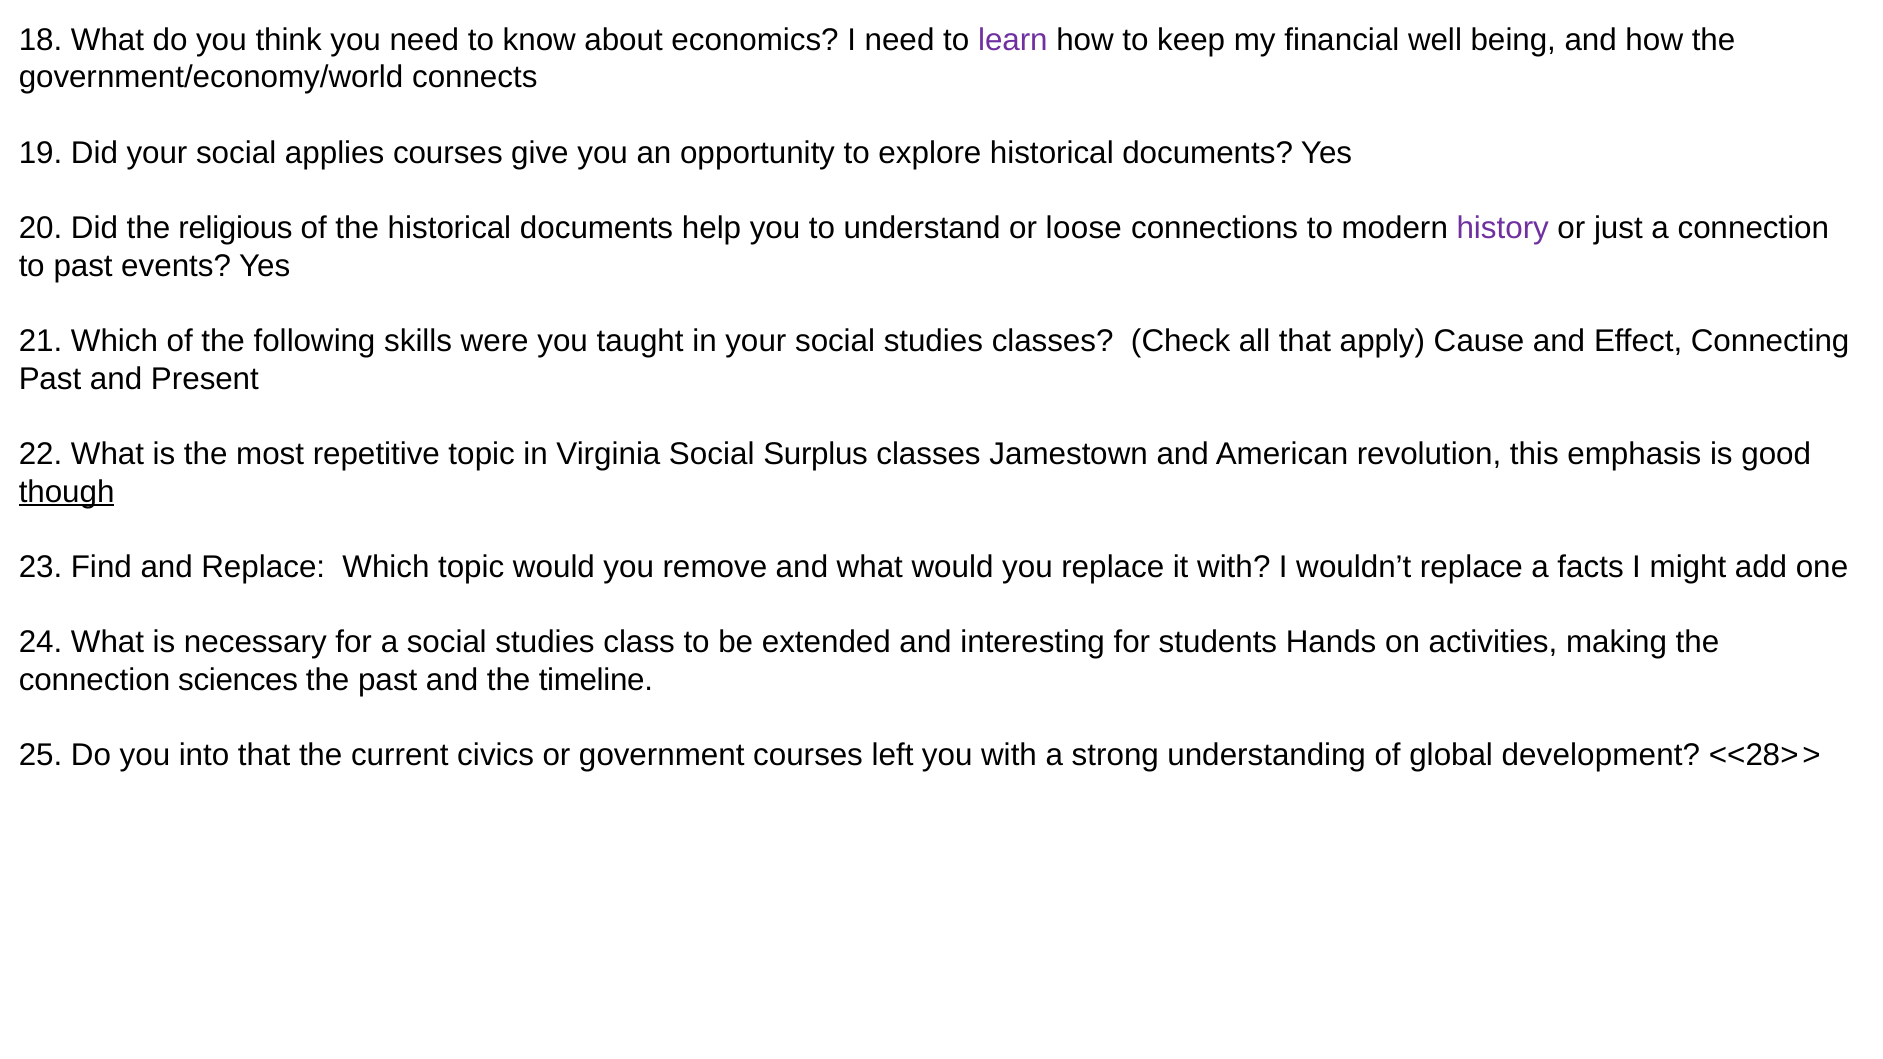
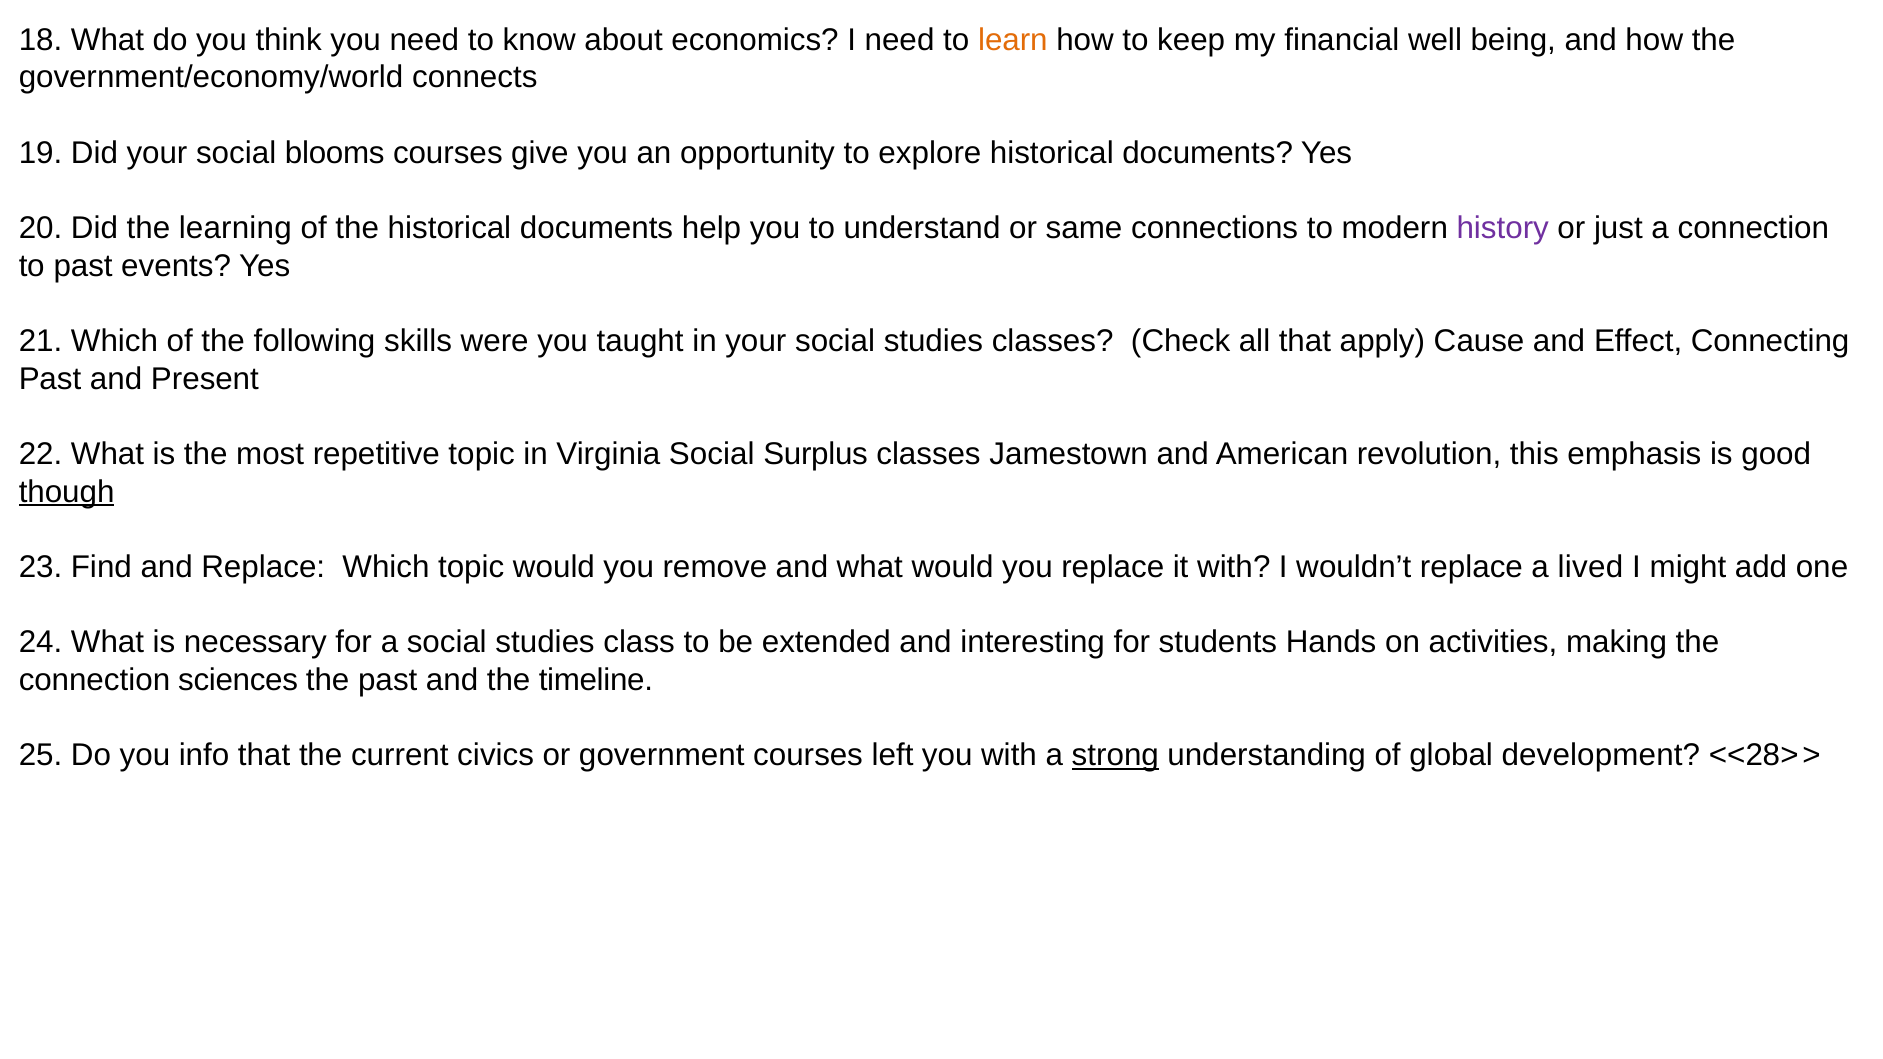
learn colour: purple -> orange (1013, 40)
applies: applies -> blooms (335, 153)
religious: religious -> learning (235, 228)
loose: loose -> same (1084, 228)
facts: facts -> lived (1590, 567)
into: into -> info (204, 755)
strong underline: none -> present (1115, 755)
